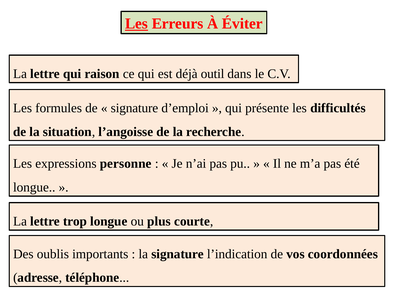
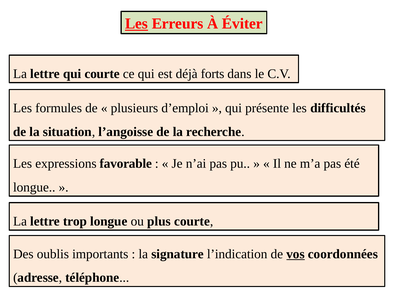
qui raison: raison -> courte (102, 74)
outil: outil -> forts (213, 74)
signature: signature -> plusieurs (134, 108)
personne: personne -> favorable (126, 164)
vos underline: none -> present (296, 254)
